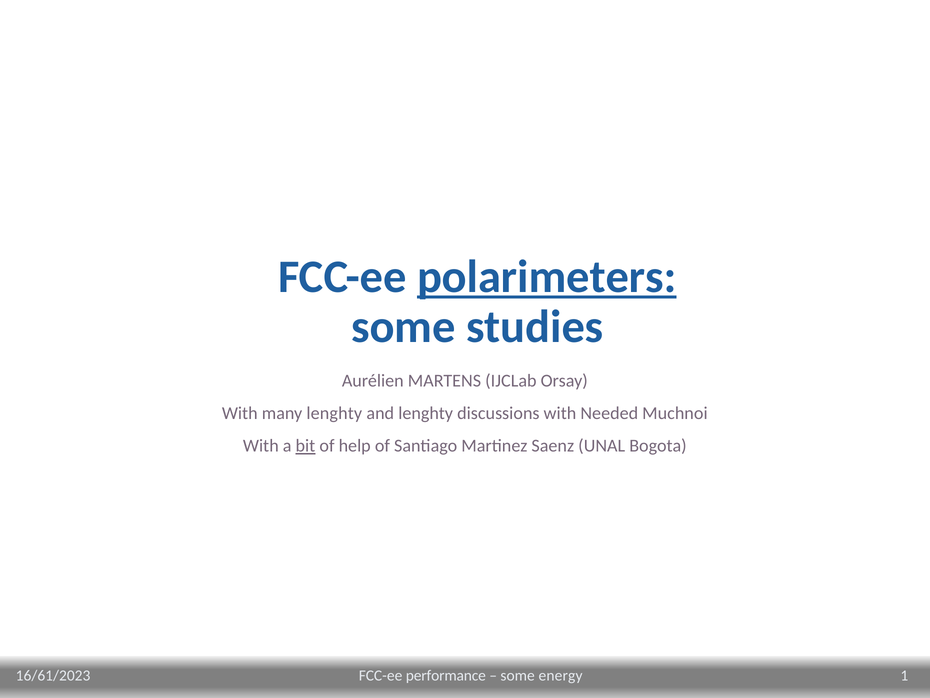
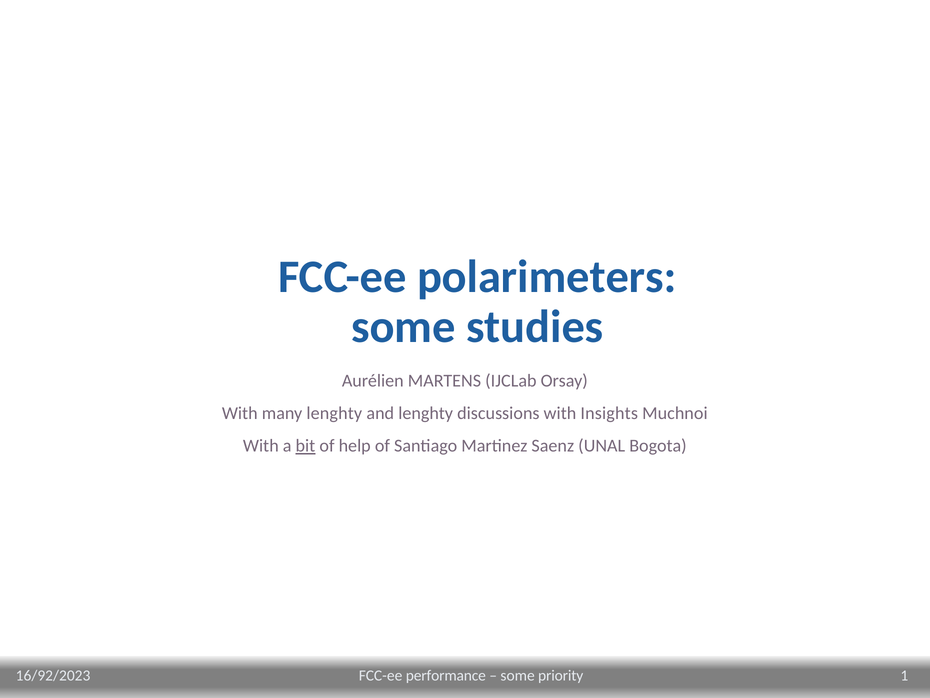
polarimeters underline: present -> none (547, 277)
Needed: Needed -> Insights (609, 413)
16/61/2023: 16/61/2023 -> 16/92/2023 (53, 675)
energy: energy -> priority (561, 675)
